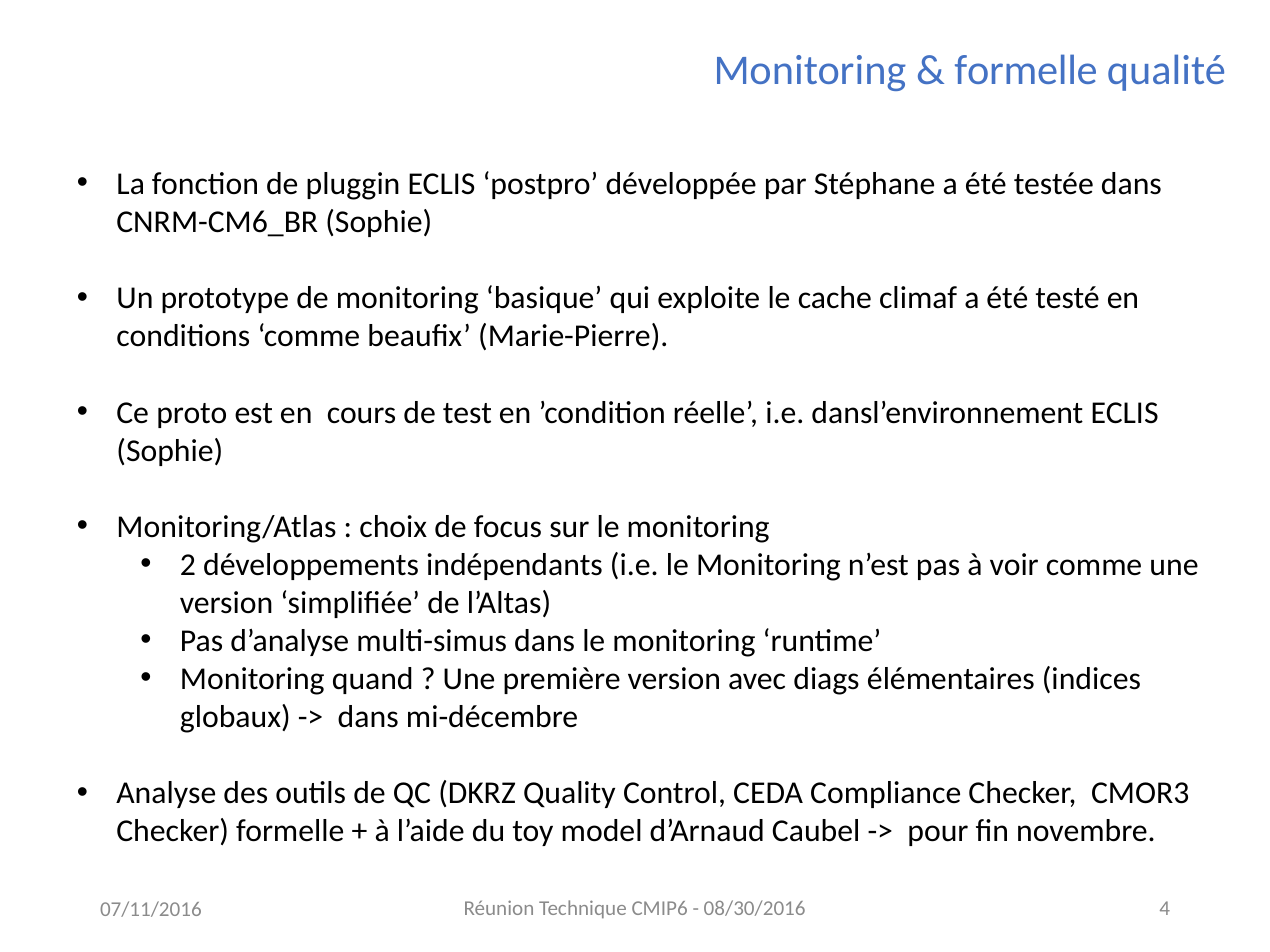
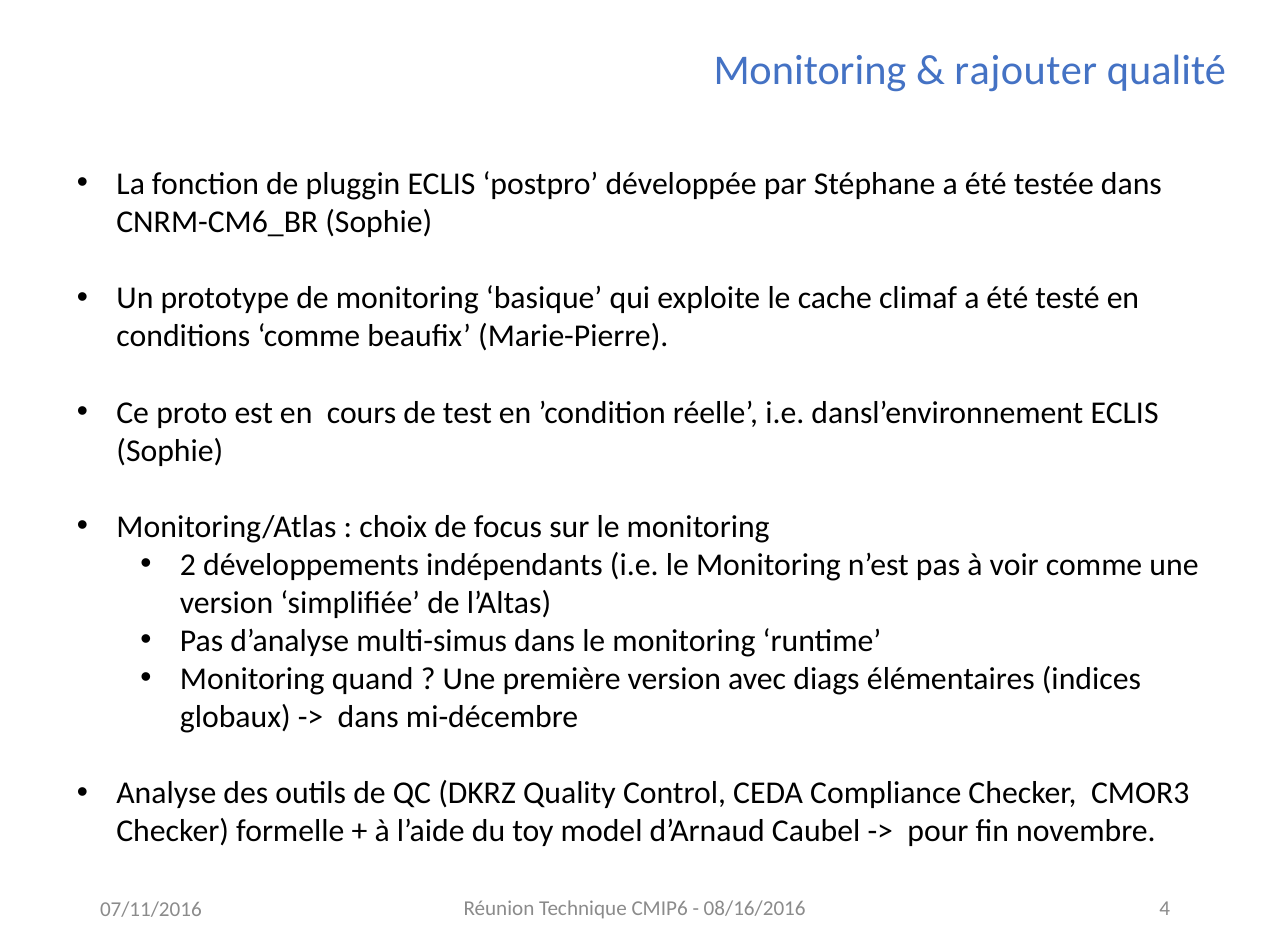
formelle: formelle -> rajouter (1026, 71)
08/30/2016: 08/30/2016 -> 08/16/2016 (755, 909)
